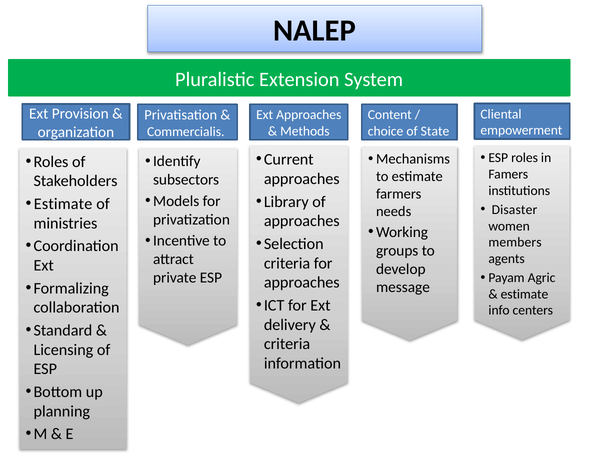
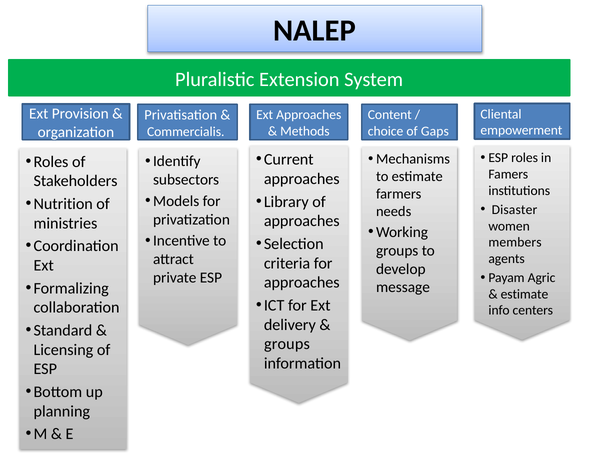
State: State -> Gaps (435, 131)
Estimate: Estimate -> Nutrition (63, 204)
criteria: criteria -> groups (287, 344)
